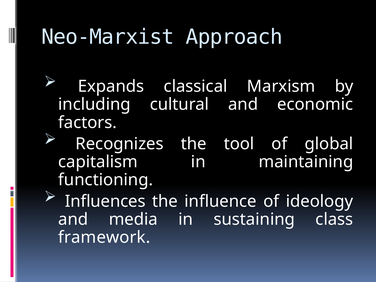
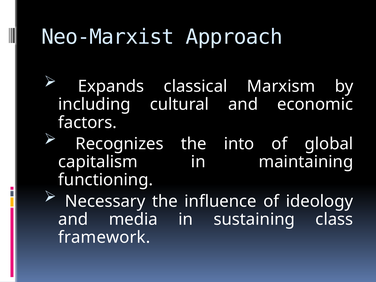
tool: tool -> into (239, 144)
Influences: Influences -> Necessary (105, 201)
